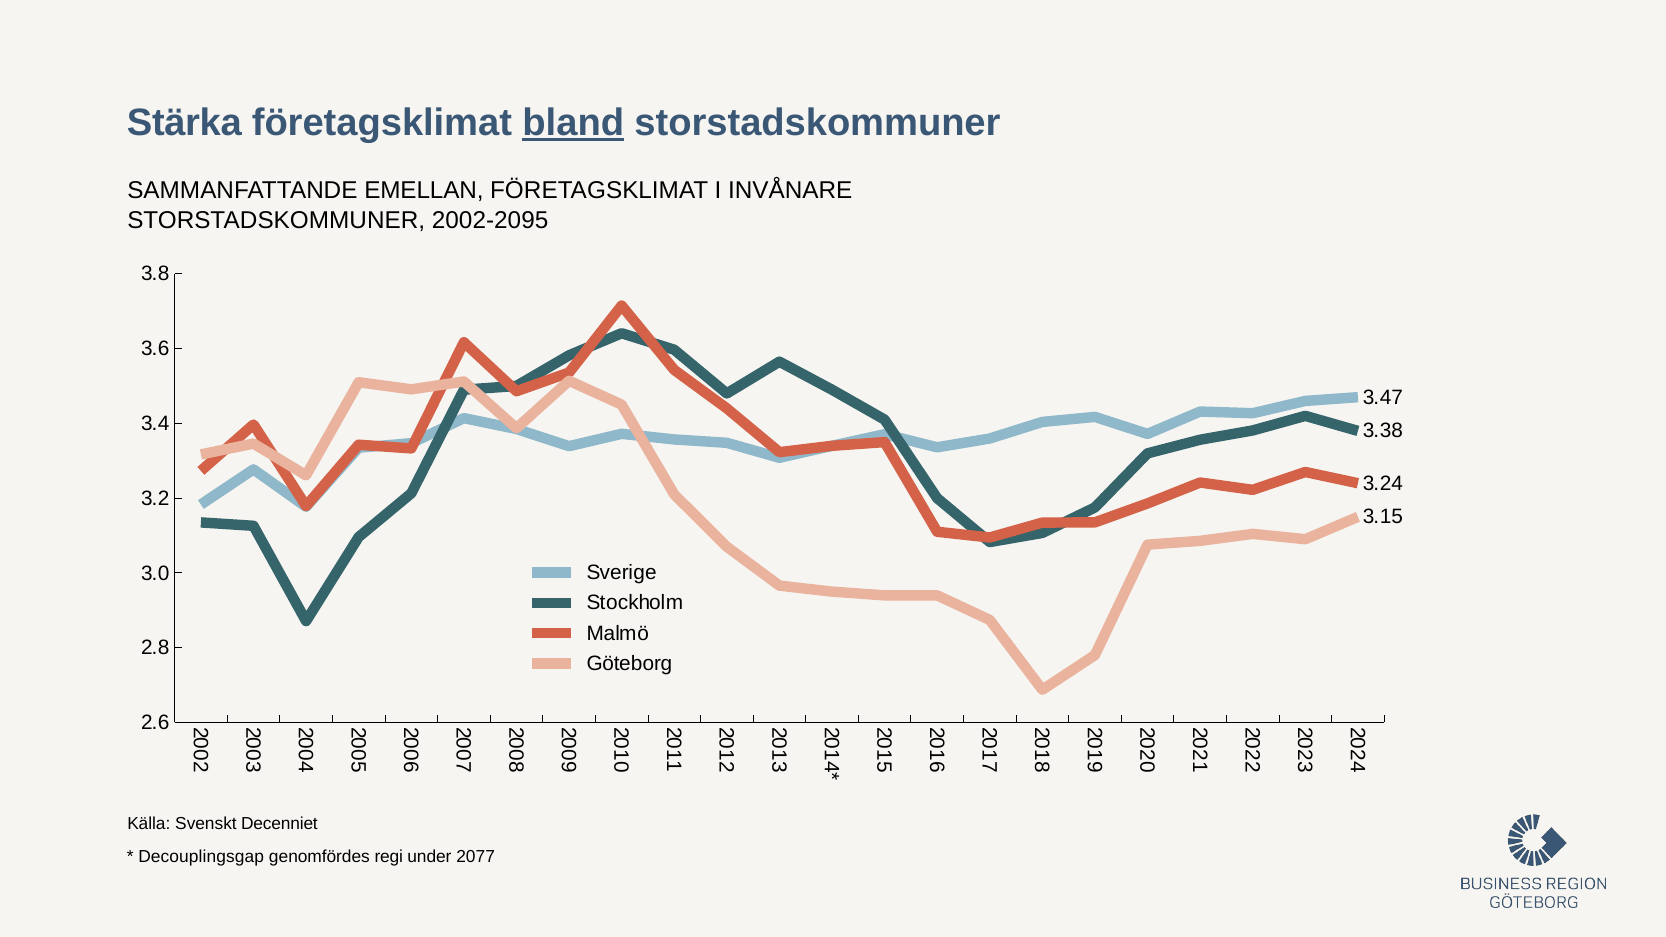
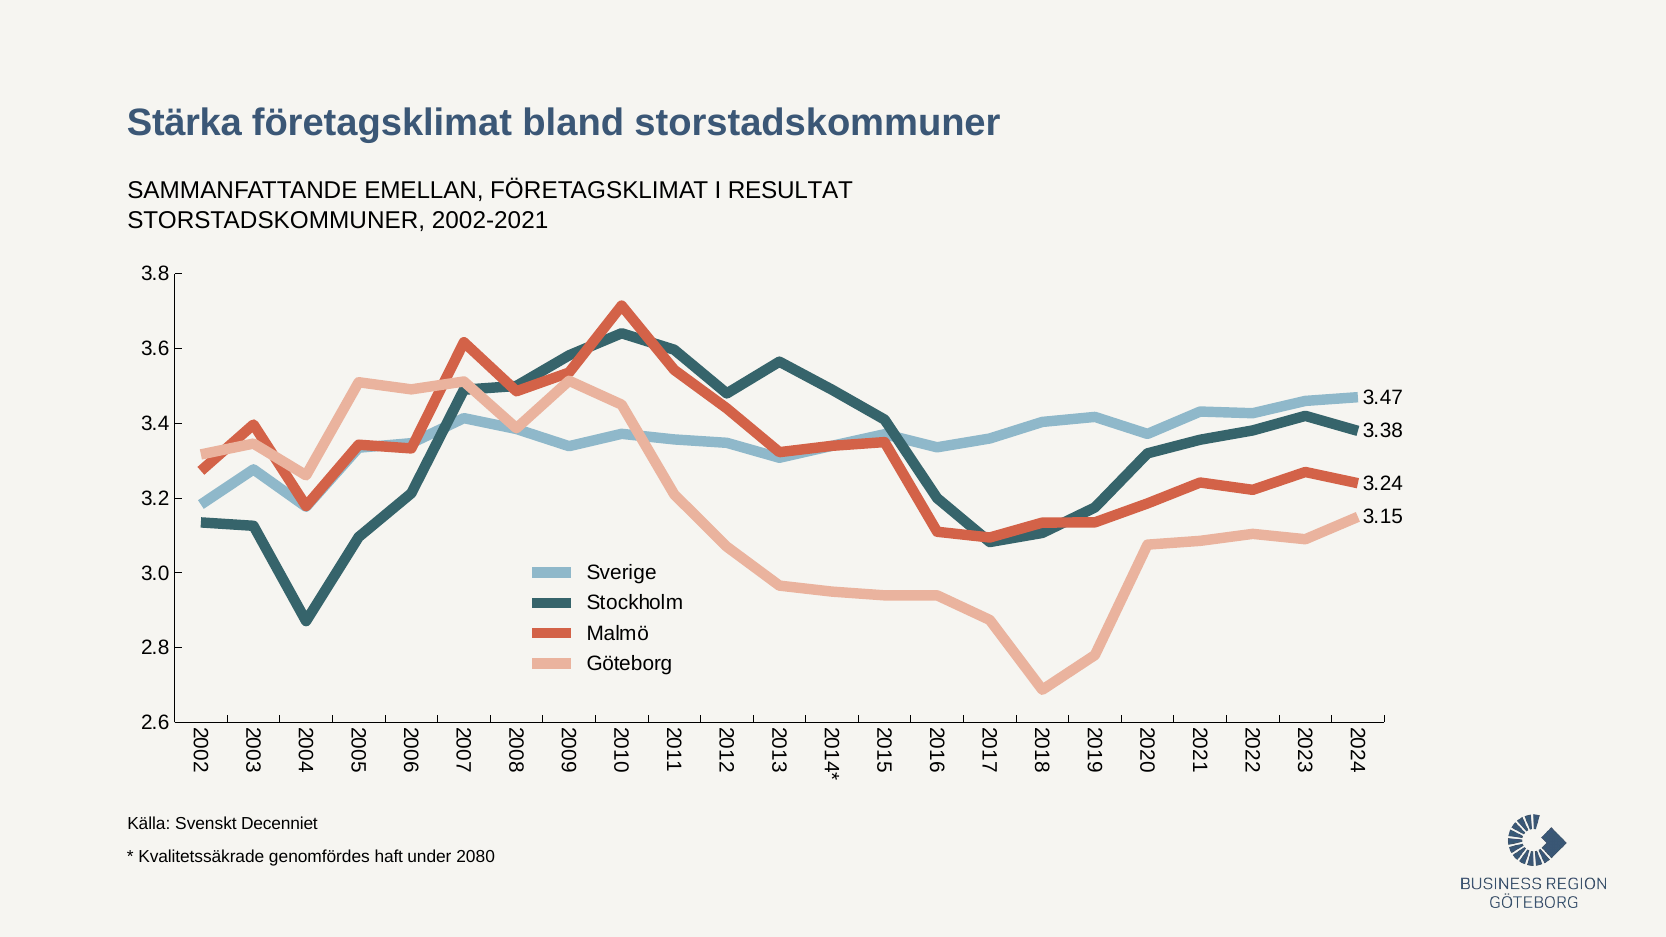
bland underline: present -> none (573, 123)
INVÅNARE: INVÅNARE -> RESULTAT (790, 191)
2002-2095: 2002-2095 -> 2002-2021 (490, 220)
Decouplingsgap: Decouplingsgap -> Kvalitetssäkrade (201, 857)
regi: regi -> haft (389, 857)
2077: 2077 -> 2080 (476, 857)
